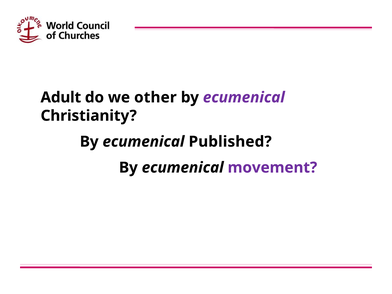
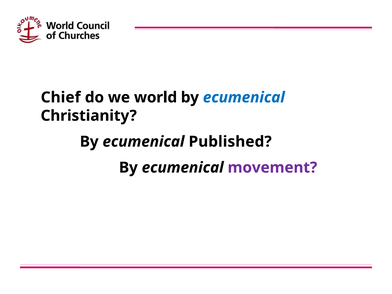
Adult: Adult -> Chief (61, 97)
other: other -> world (156, 97)
ecumenical colour: purple -> blue (244, 97)
